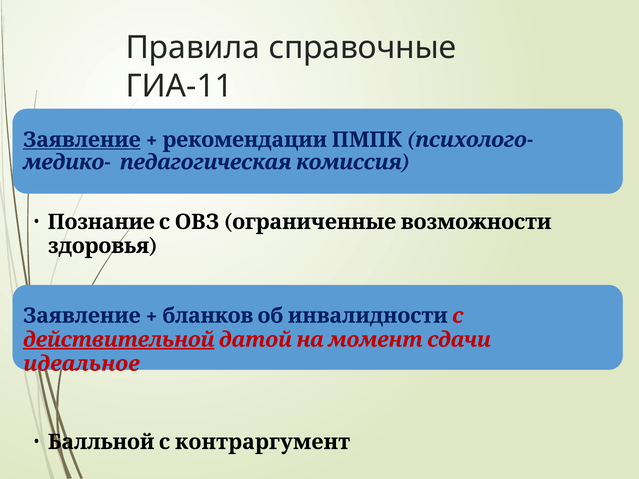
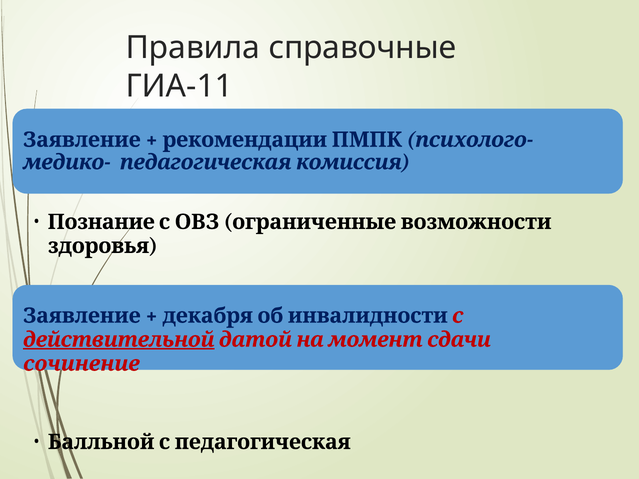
Заявление underline: present -> none (82, 140)
бланков: бланков -> декабря (208, 316)
идеальное: идеальное -> сочинение (82, 364)
с контраргумент: контраргумент -> педагогическая (263, 442)
